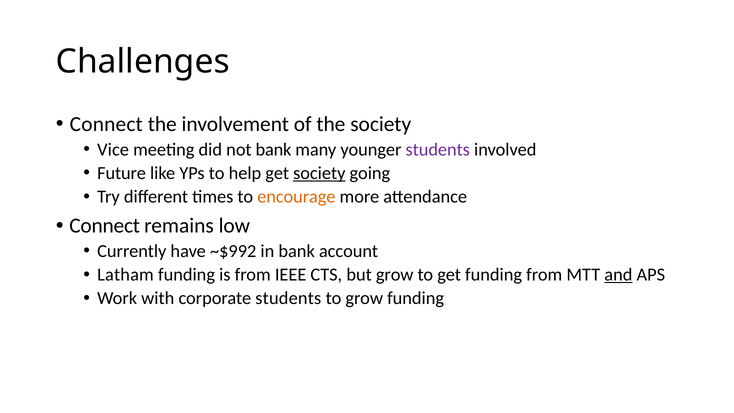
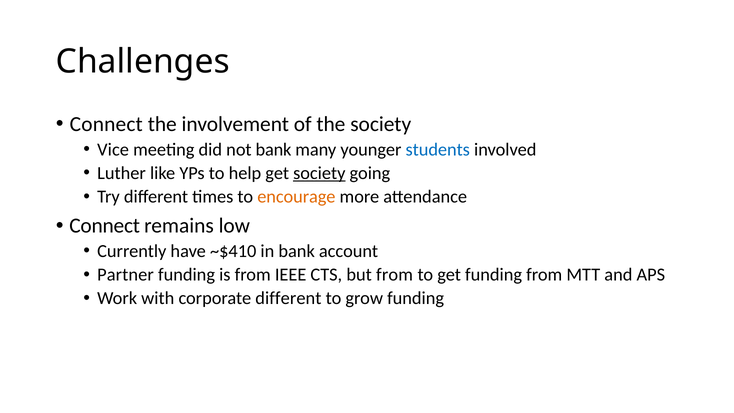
students colour: purple -> blue (438, 149)
Future: Future -> Luther (122, 173)
~$992: ~$992 -> ~$410 (233, 251)
Latham: Latham -> Partner (126, 275)
but grow: grow -> from (395, 275)
and underline: present -> none (618, 275)
corporate students: students -> different (288, 298)
